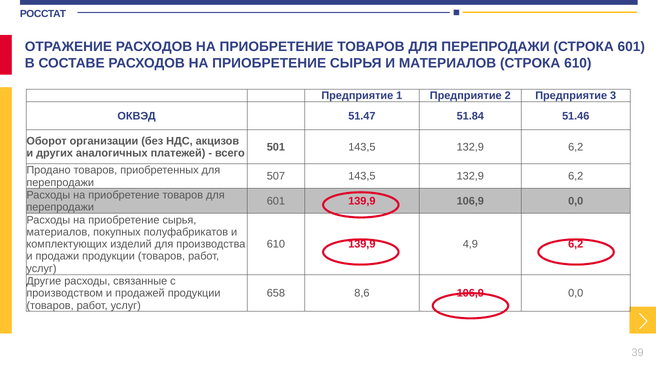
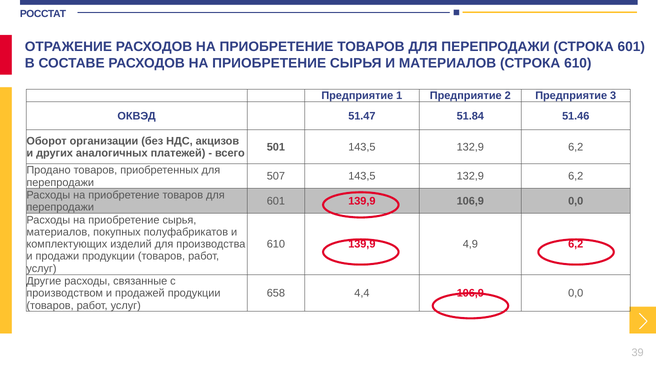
8,6: 8,6 -> 4,4 (362, 293)
